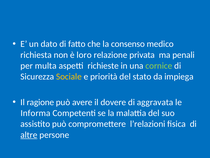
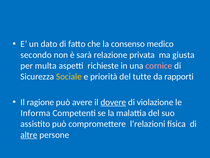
richiesta: richiesta -> secondo (36, 55)
loro: loro -> sarà (84, 55)
penali: penali -> giusta (184, 55)
cornice colour: light green -> pink (159, 66)
stato: stato -> tutte (142, 76)
impiega: impiega -> rapporti (179, 76)
dovere underline: none -> present (113, 102)
aggravata: aggravata -> violazione (155, 102)
